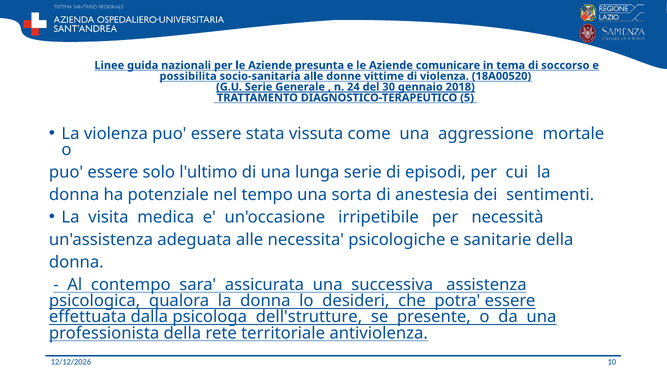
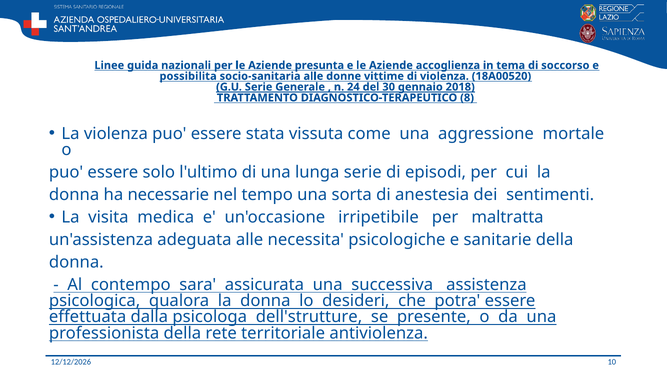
comunicare: comunicare -> accoglienza (448, 65)
5: 5 -> 8 (467, 98)
potenziale: potenziale -> necessarie (168, 195)
necessità: necessità -> maltratta (507, 217)
